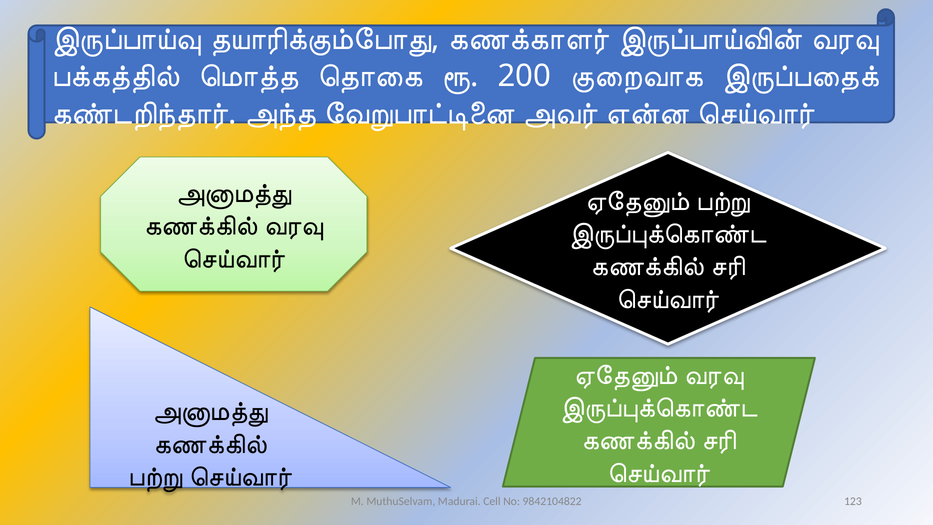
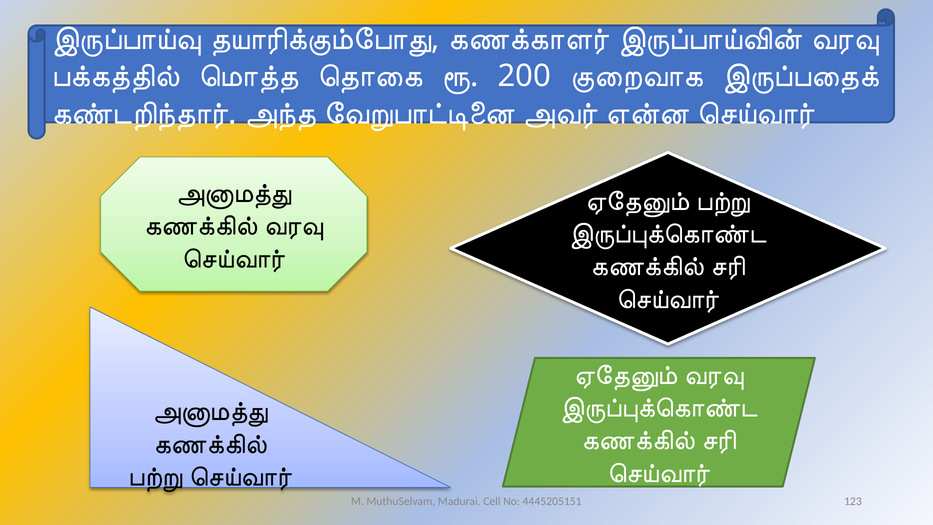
9842104822: 9842104822 -> 4445205151 (552, 501)
